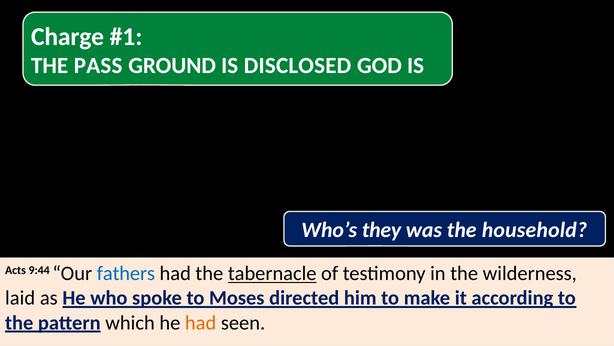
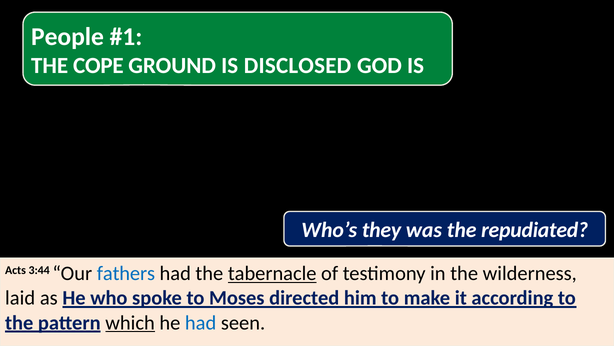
Charge: Charge -> People (68, 37)
PASS: PASS -> COPE (98, 66)
household: household -> repudiated (535, 230)
9:44: 9:44 -> 3:44 (39, 270)
which underline: none -> present (130, 322)
had colour: orange -> blue (201, 322)
